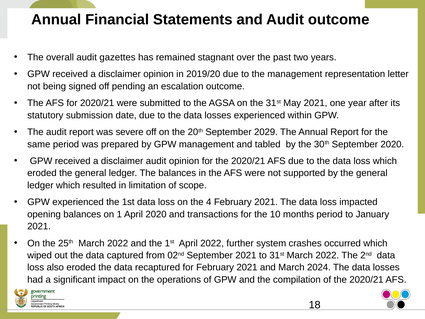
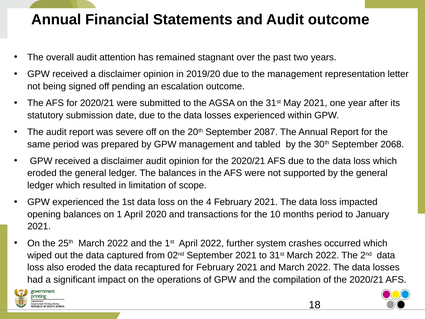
gazettes: gazettes -> attention (118, 57)
2029: 2029 -> 2087 (266, 132)
September 2020: 2020 -> 2068 (392, 144)
and March 2024: 2024 -> 2022 (319, 267)
